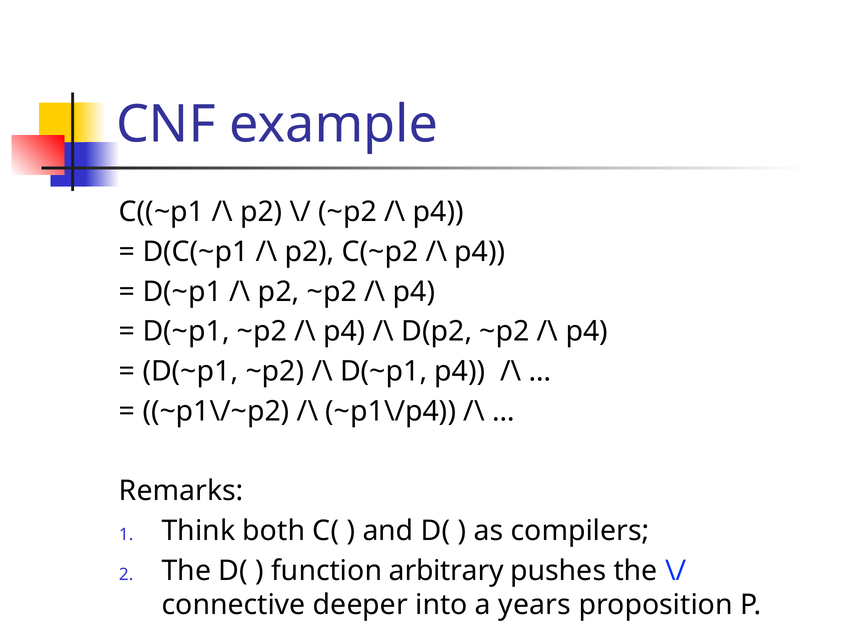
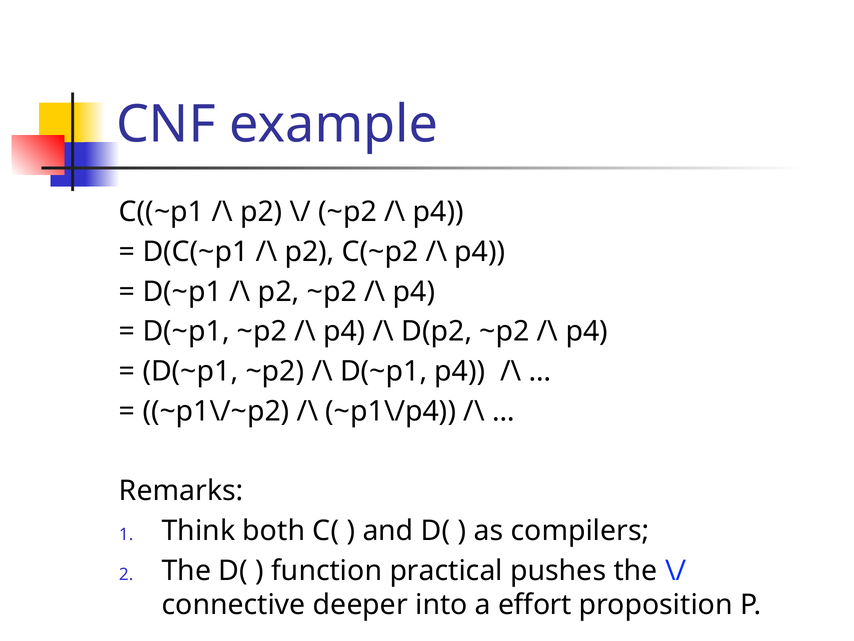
arbitrary: arbitrary -> practical (446, 570)
years: years -> effort (535, 605)
